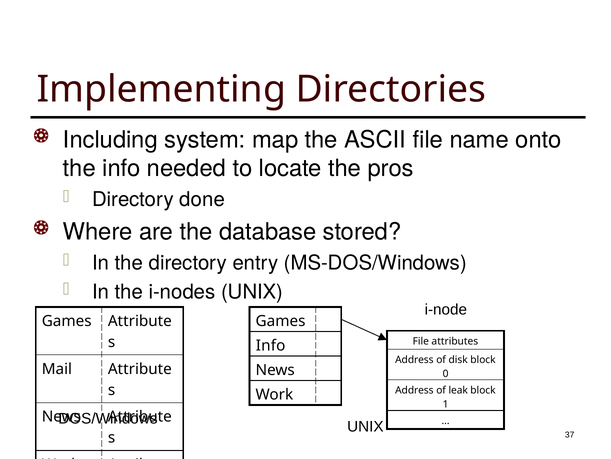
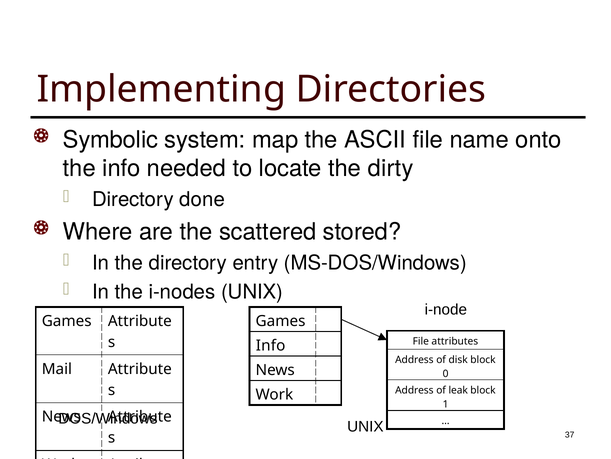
Including: Including -> Symbolic (111, 140)
pros: pros -> dirty (391, 168)
database: database -> scattered (268, 231)
